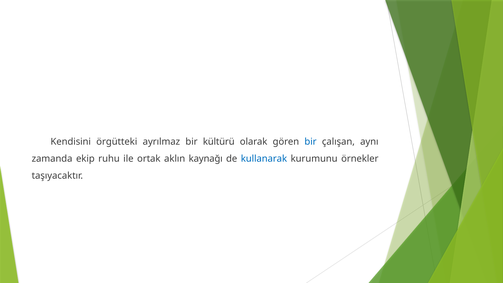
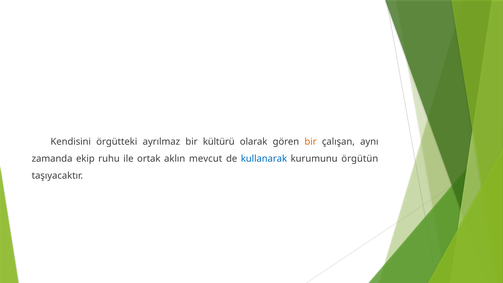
bir colour: blue -> orange (311, 142)
kaynağı: kaynağı -> mevcut (206, 159)
örnekler: örnekler -> örgütün (360, 159)
